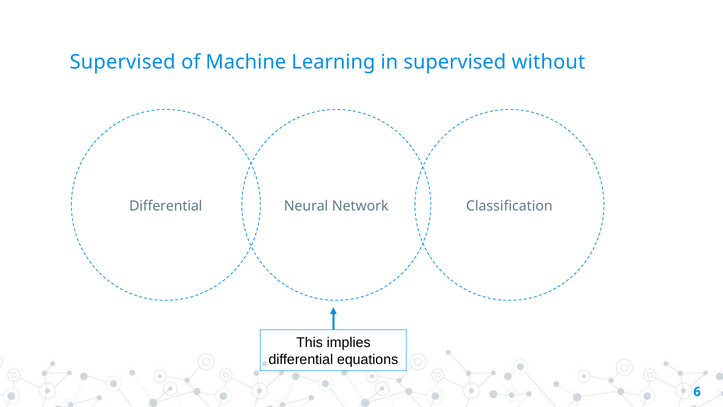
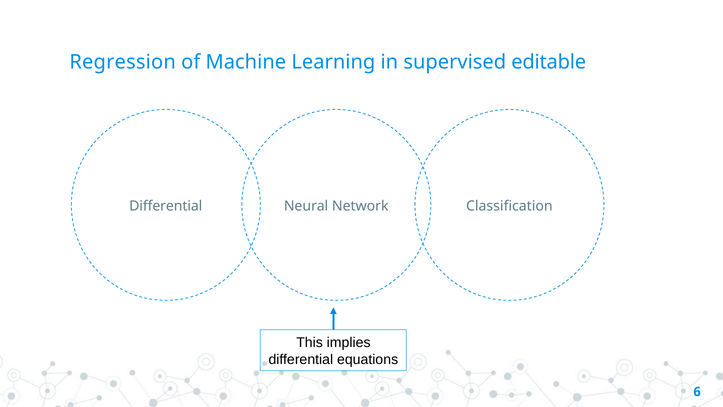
Supervised: Supervised -> Regression (123, 62)
without: without -> editable (549, 62)
